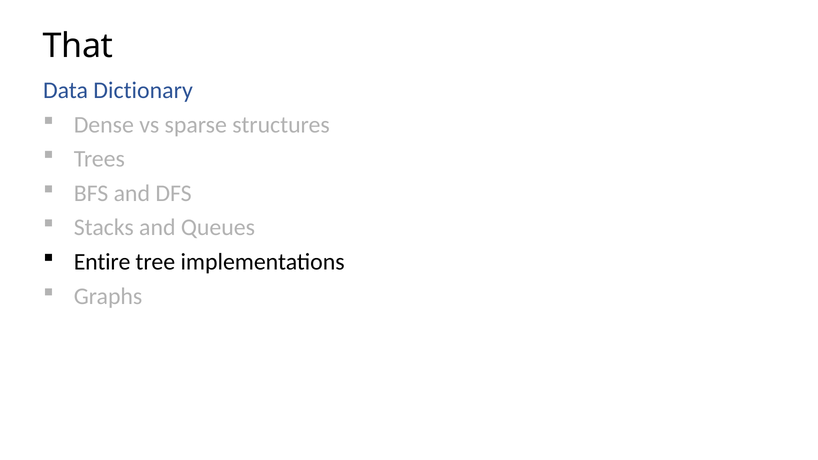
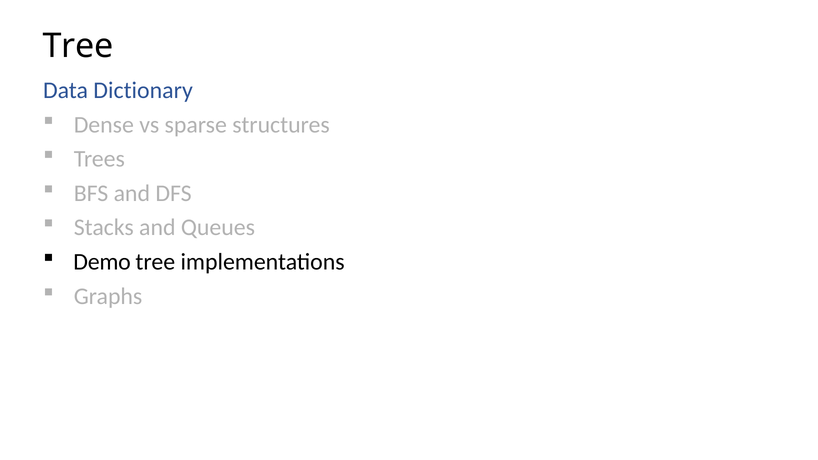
That: That -> Tree (78, 46)
Entire: Entire -> Demo (102, 262)
